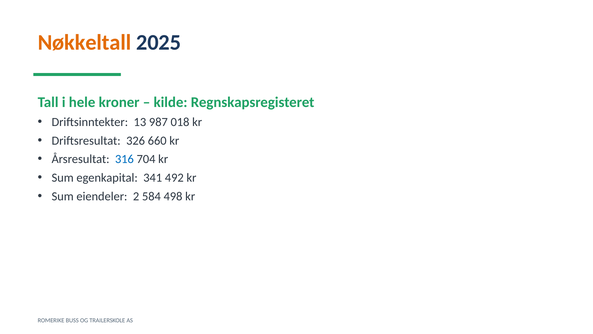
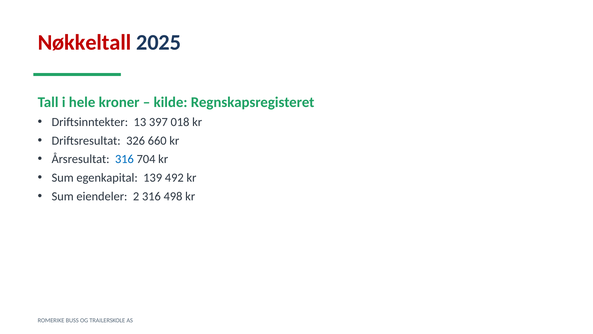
Nøkkeltall colour: orange -> red (84, 42)
987: 987 -> 397 (158, 122)
341: 341 -> 139 (153, 178)
2 584: 584 -> 316 (151, 196)
